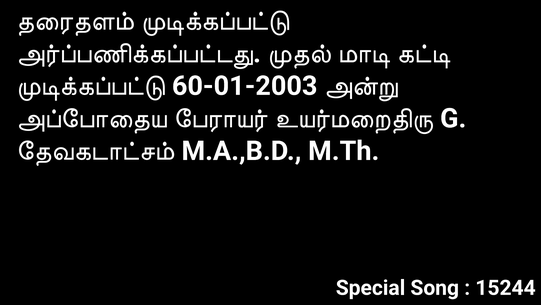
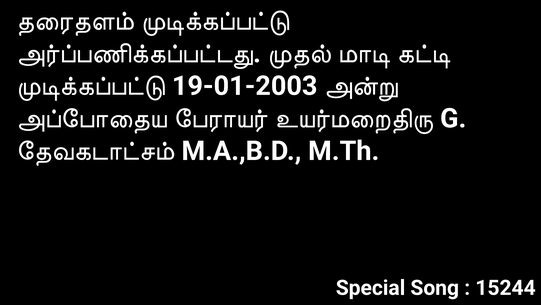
60-01-2003: 60-01-2003 -> 19-01-2003 (245, 86)
